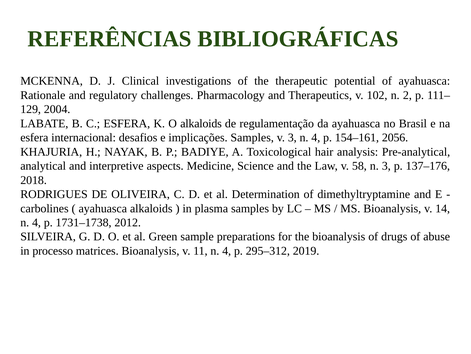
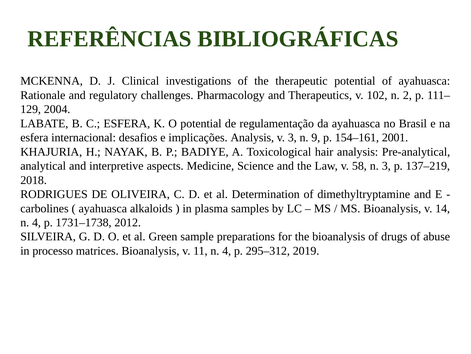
O alkaloids: alkaloids -> potential (201, 123)
implicações Samples: Samples -> Analysis (252, 137)
3 n 4: 4 -> 9 (316, 137)
2056: 2056 -> 2001 (395, 137)
137–176: 137–176 -> 137–219 (428, 166)
